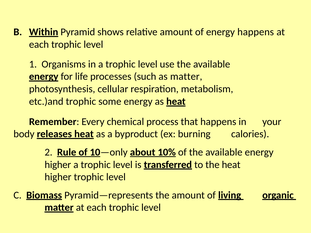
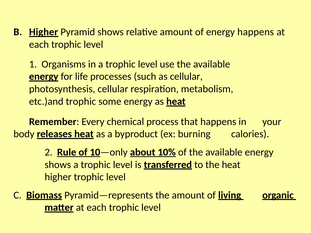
Within: Within -> Higher (44, 32)
as matter: matter -> cellular (186, 77)
higher: higher -> shows (58, 165)
